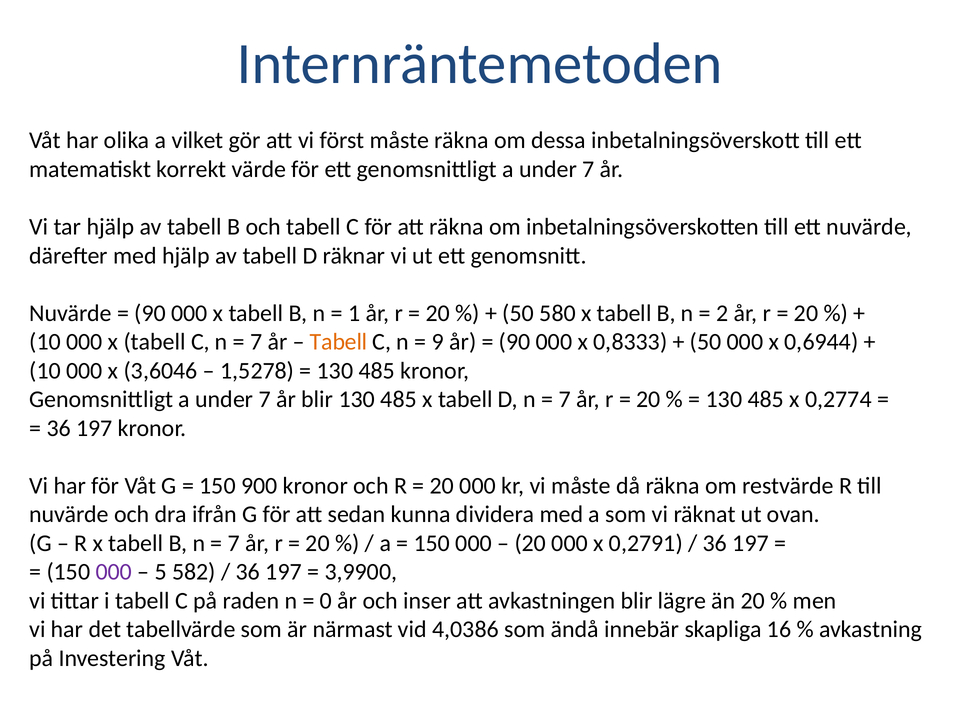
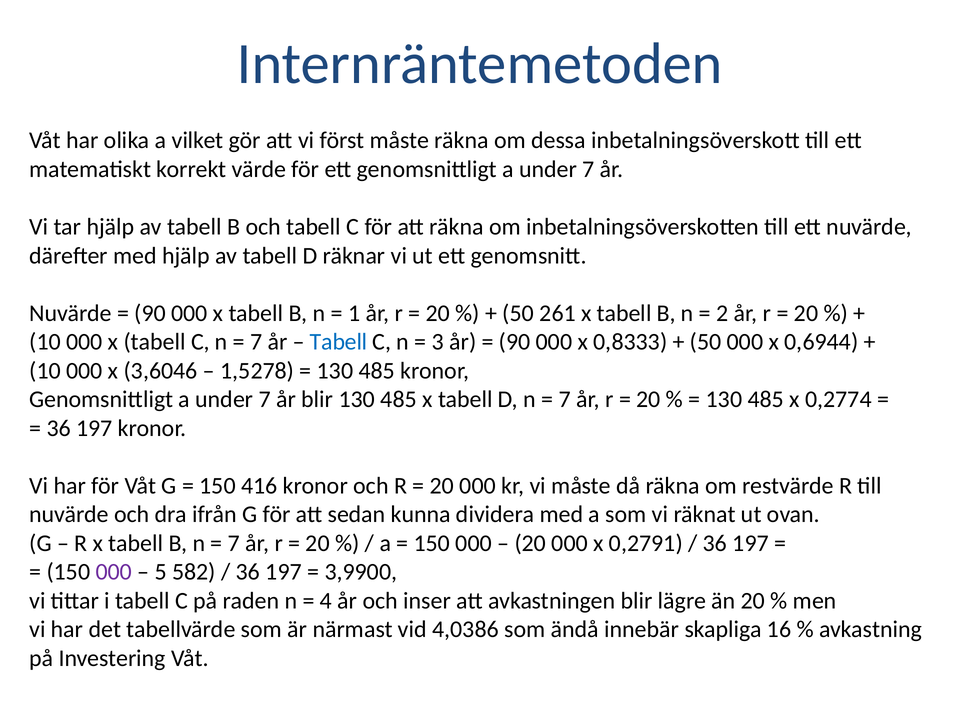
580: 580 -> 261 (558, 313)
Tabell colour: orange -> blue (339, 342)
9: 9 -> 3 (438, 342)
900: 900 -> 416 (259, 485)
0: 0 -> 4 (326, 600)
